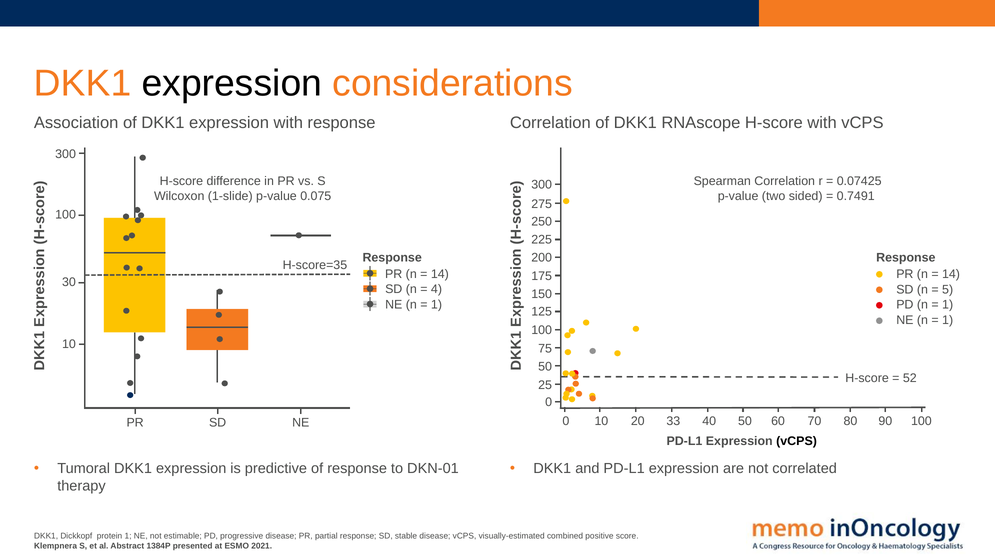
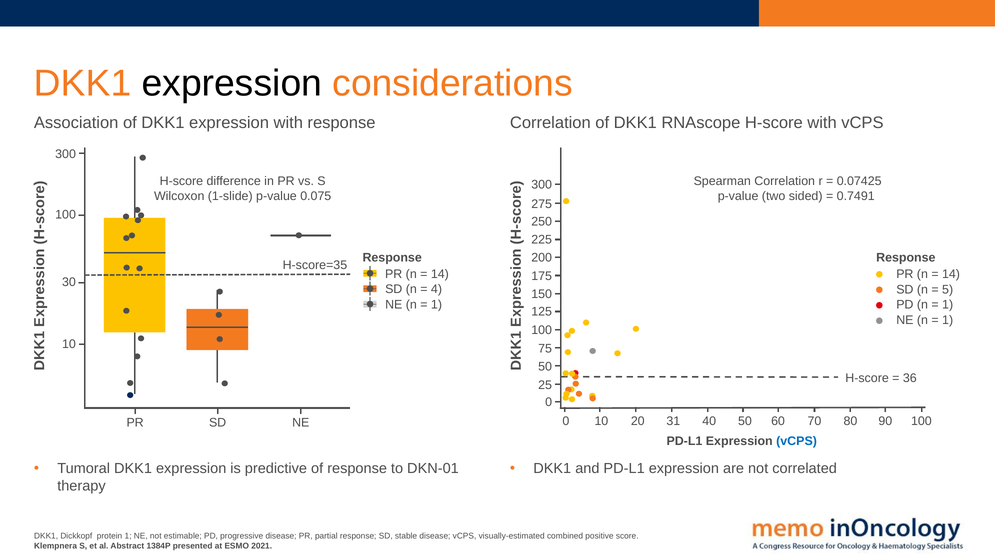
52: 52 -> 36 (910, 378)
33: 33 -> 31 (673, 421)
vCPS colour: black -> blue (797, 441)
